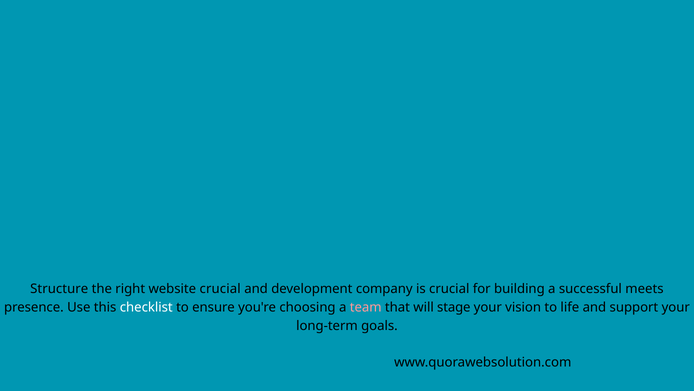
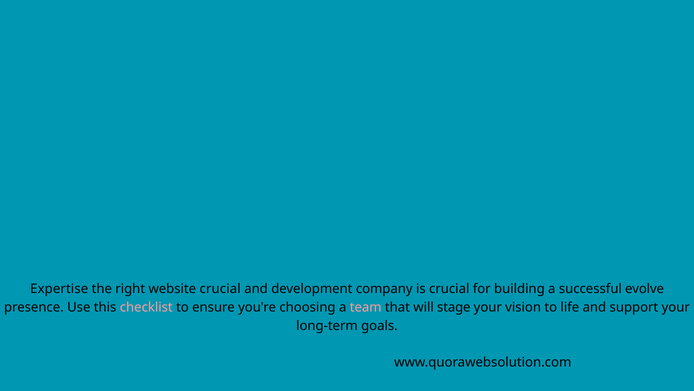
Structure: Structure -> Expertise (59, 289)
meets: meets -> evolve (645, 289)
checklist colour: white -> pink (146, 307)
